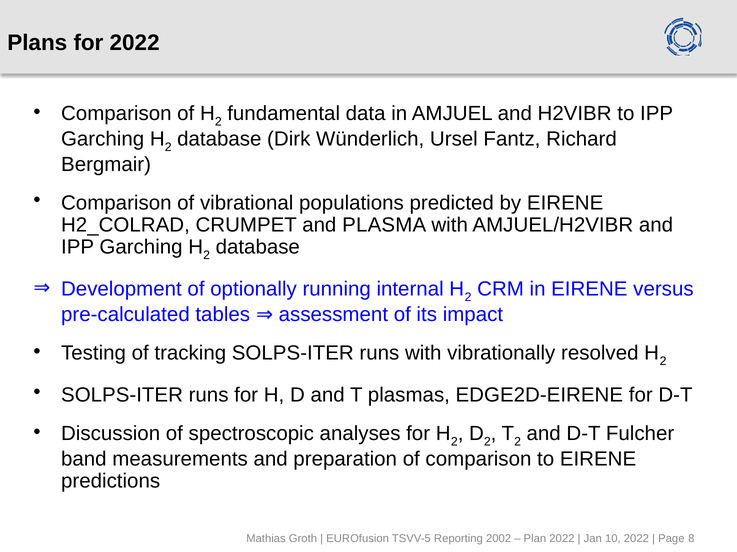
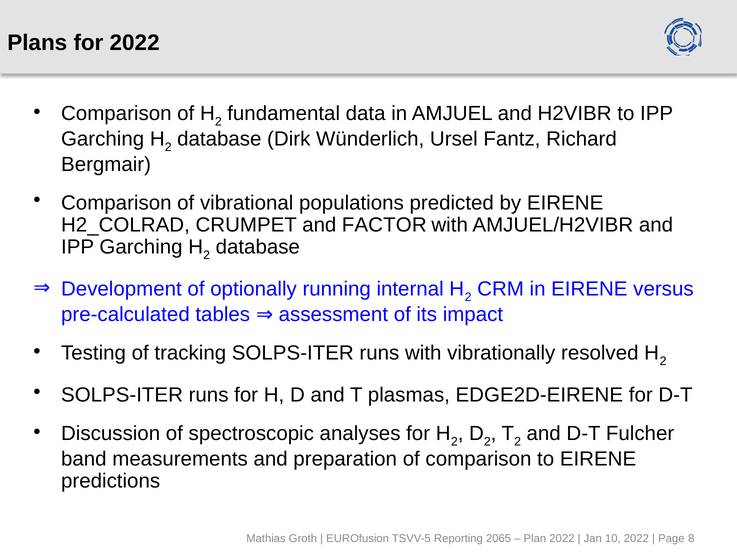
PLASMA: PLASMA -> FACTOR (384, 225)
2002: 2002 -> 2065 (499, 539)
